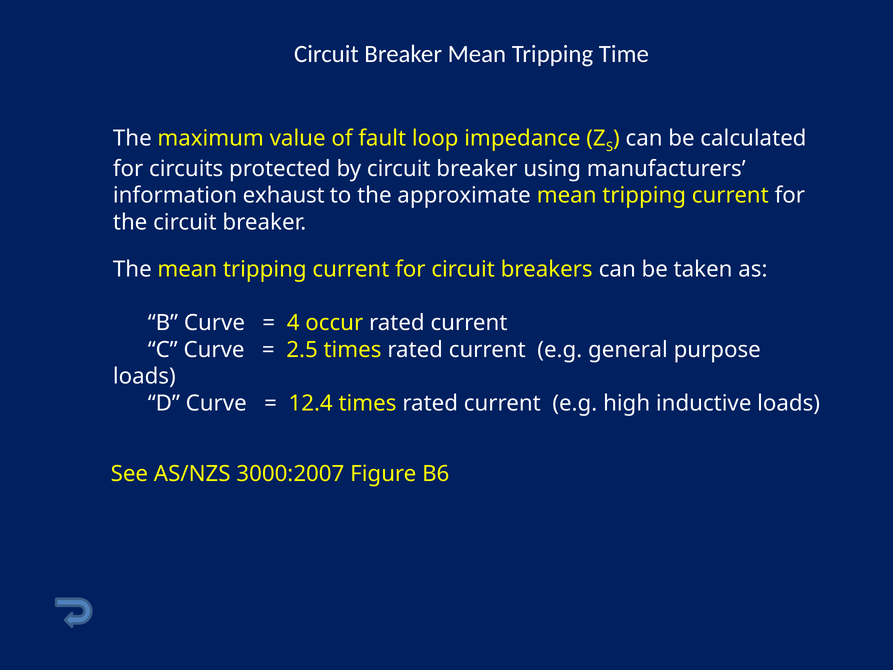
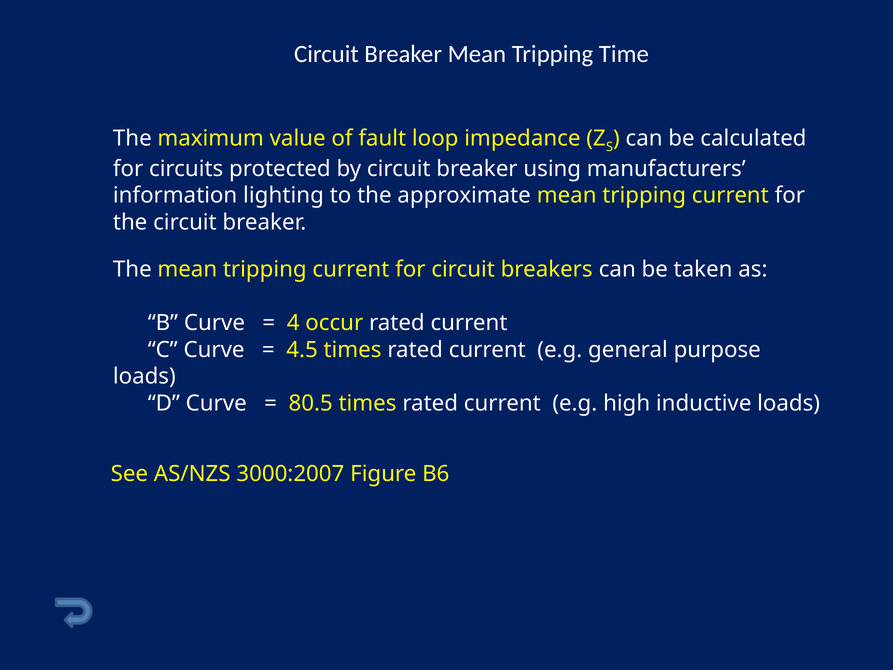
exhaust: exhaust -> lighting (284, 195)
2.5: 2.5 -> 4.5 (302, 350)
12.4: 12.4 -> 80.5 (311, 403)
